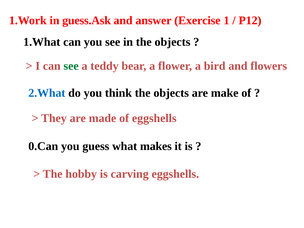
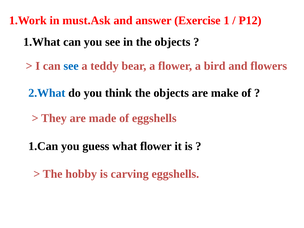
guess.Ask: guess.Ask -> must.Ask (86, 21)
see colour: green -> blue (71, 66)
0.Can: 0.Can -> 1.Can (43, 146)
what makes: makes -> flower (156, 146)
